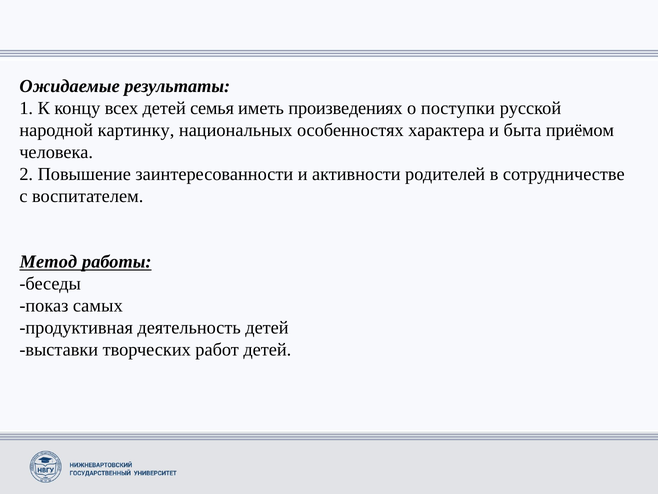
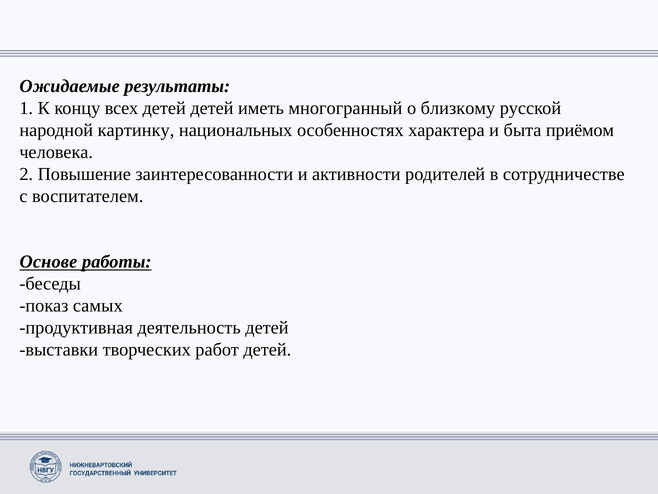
детей семья: семья -> детей (212, 108)
произведениях: произведениях -> многогранный (345, 108)
поступки: поступки -> близкому (458, 108)
Метод: Метод -> Основе (48, 262)
